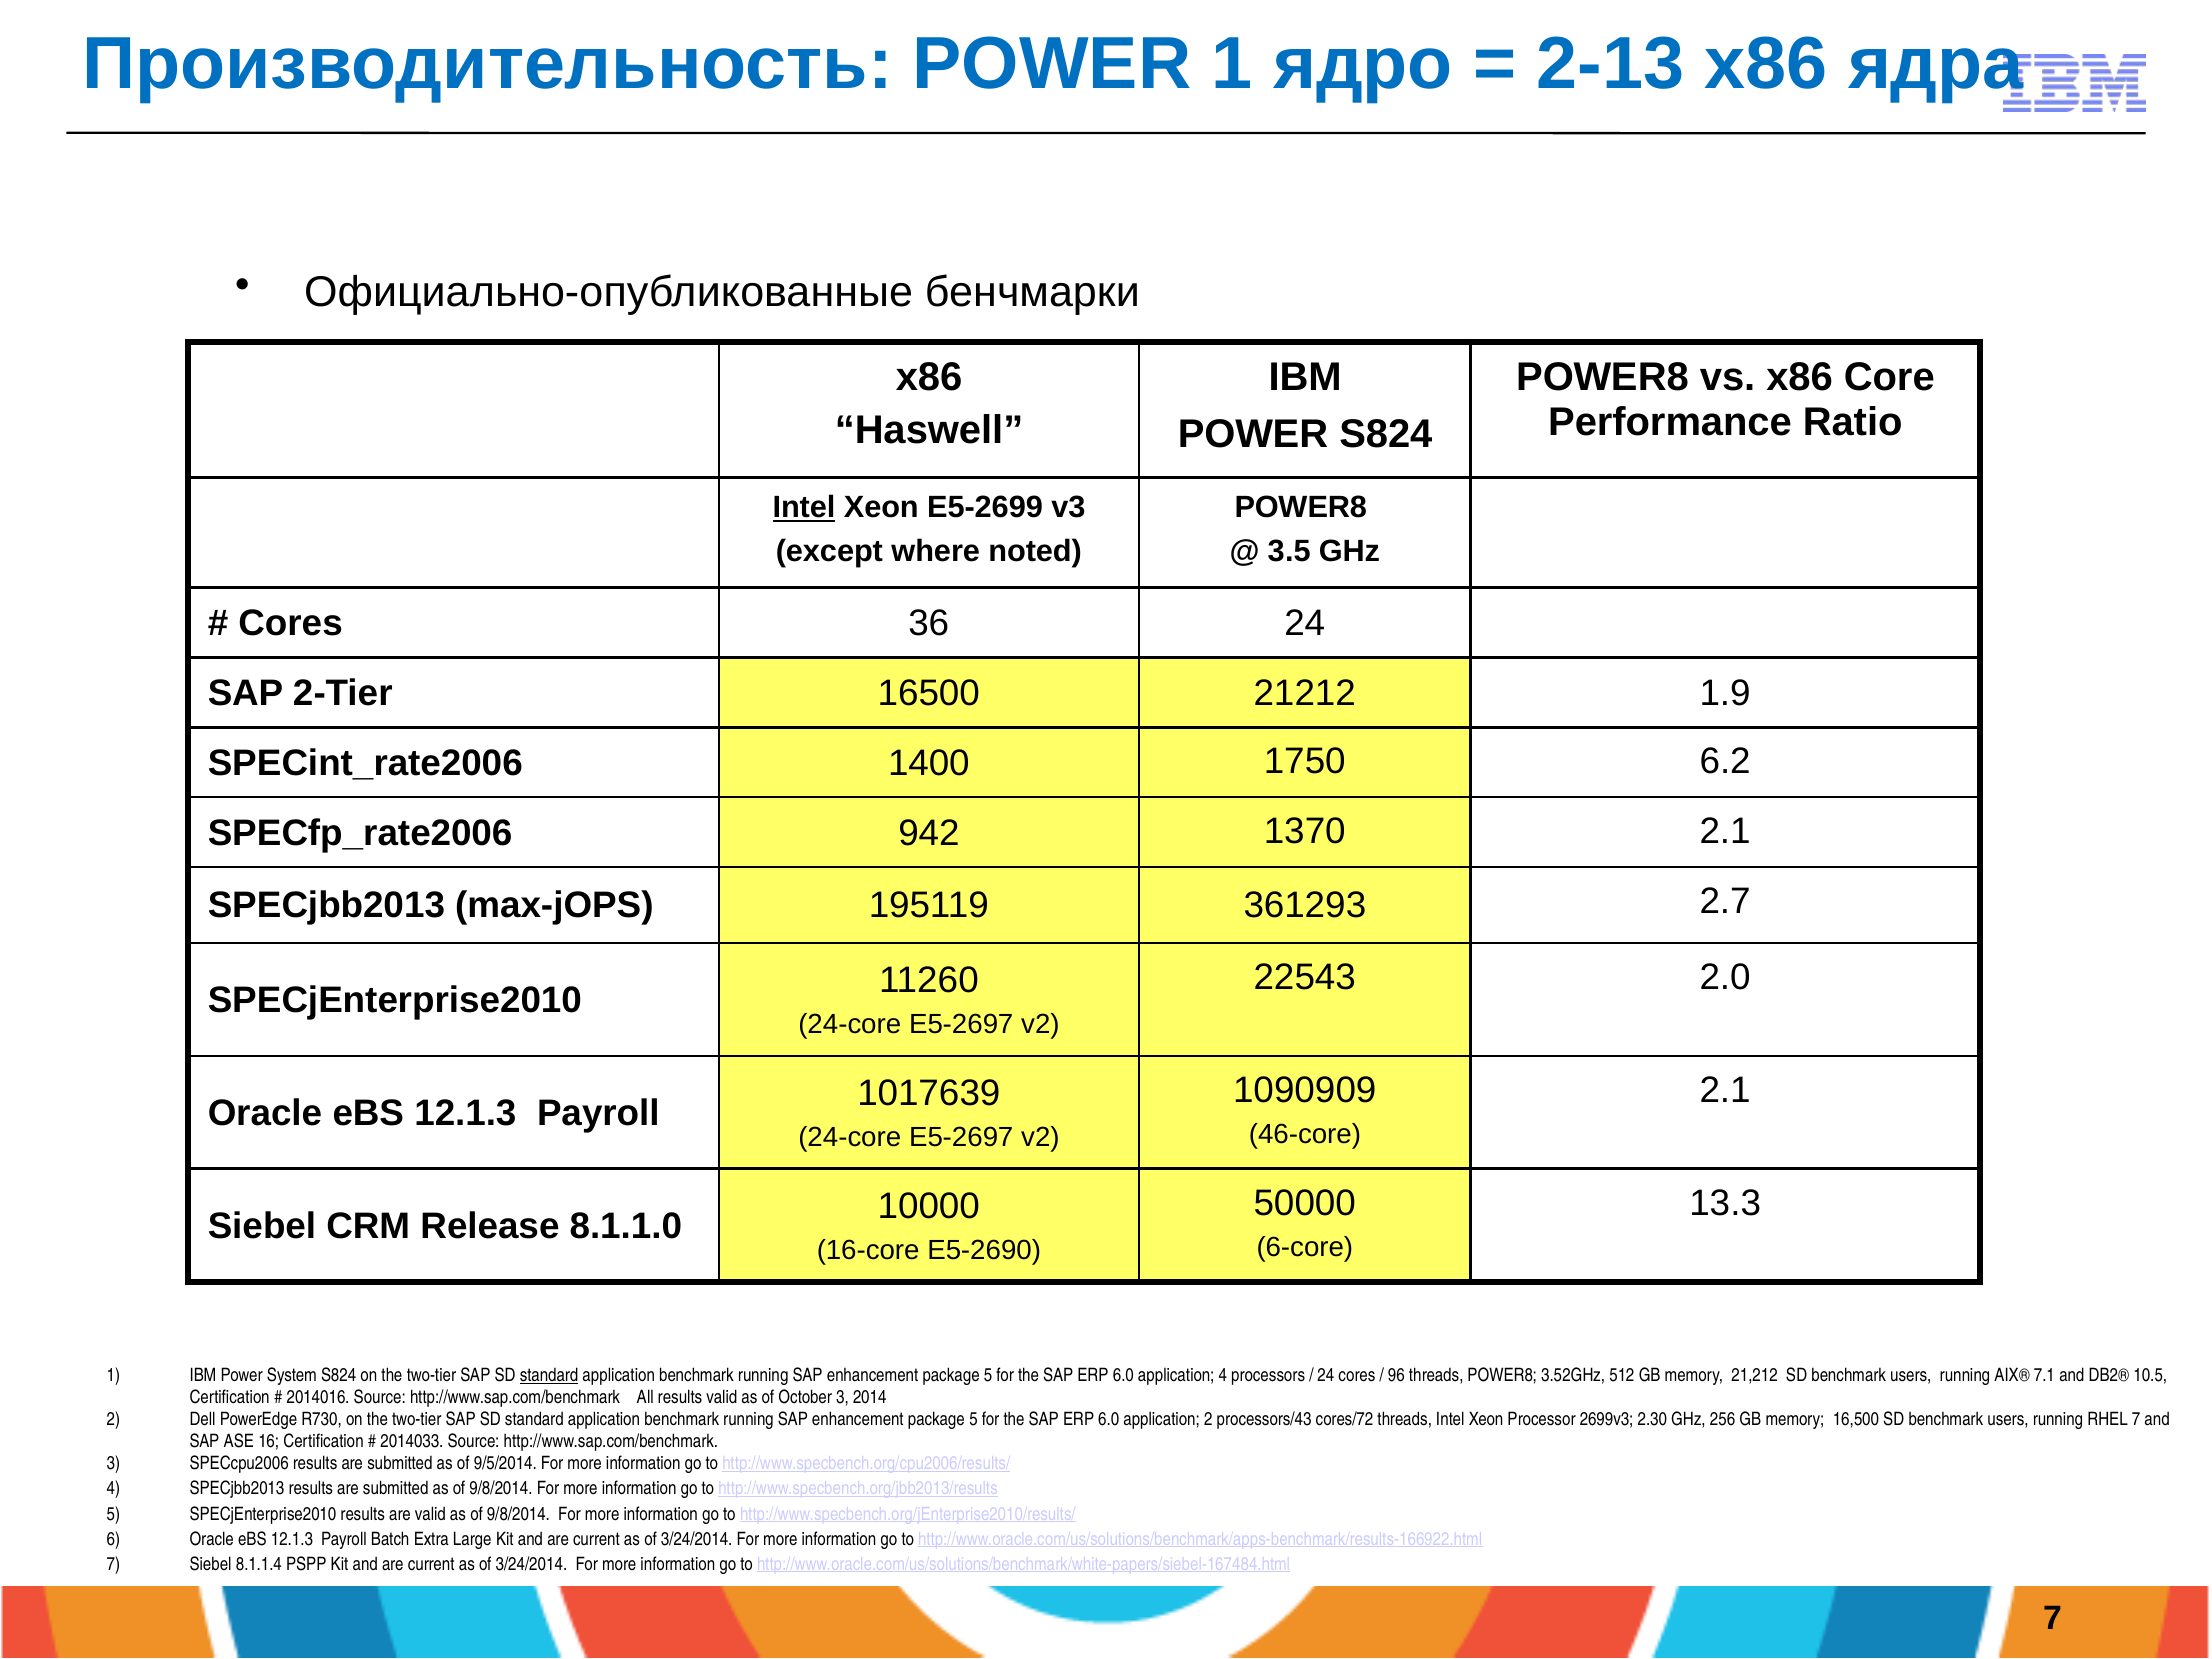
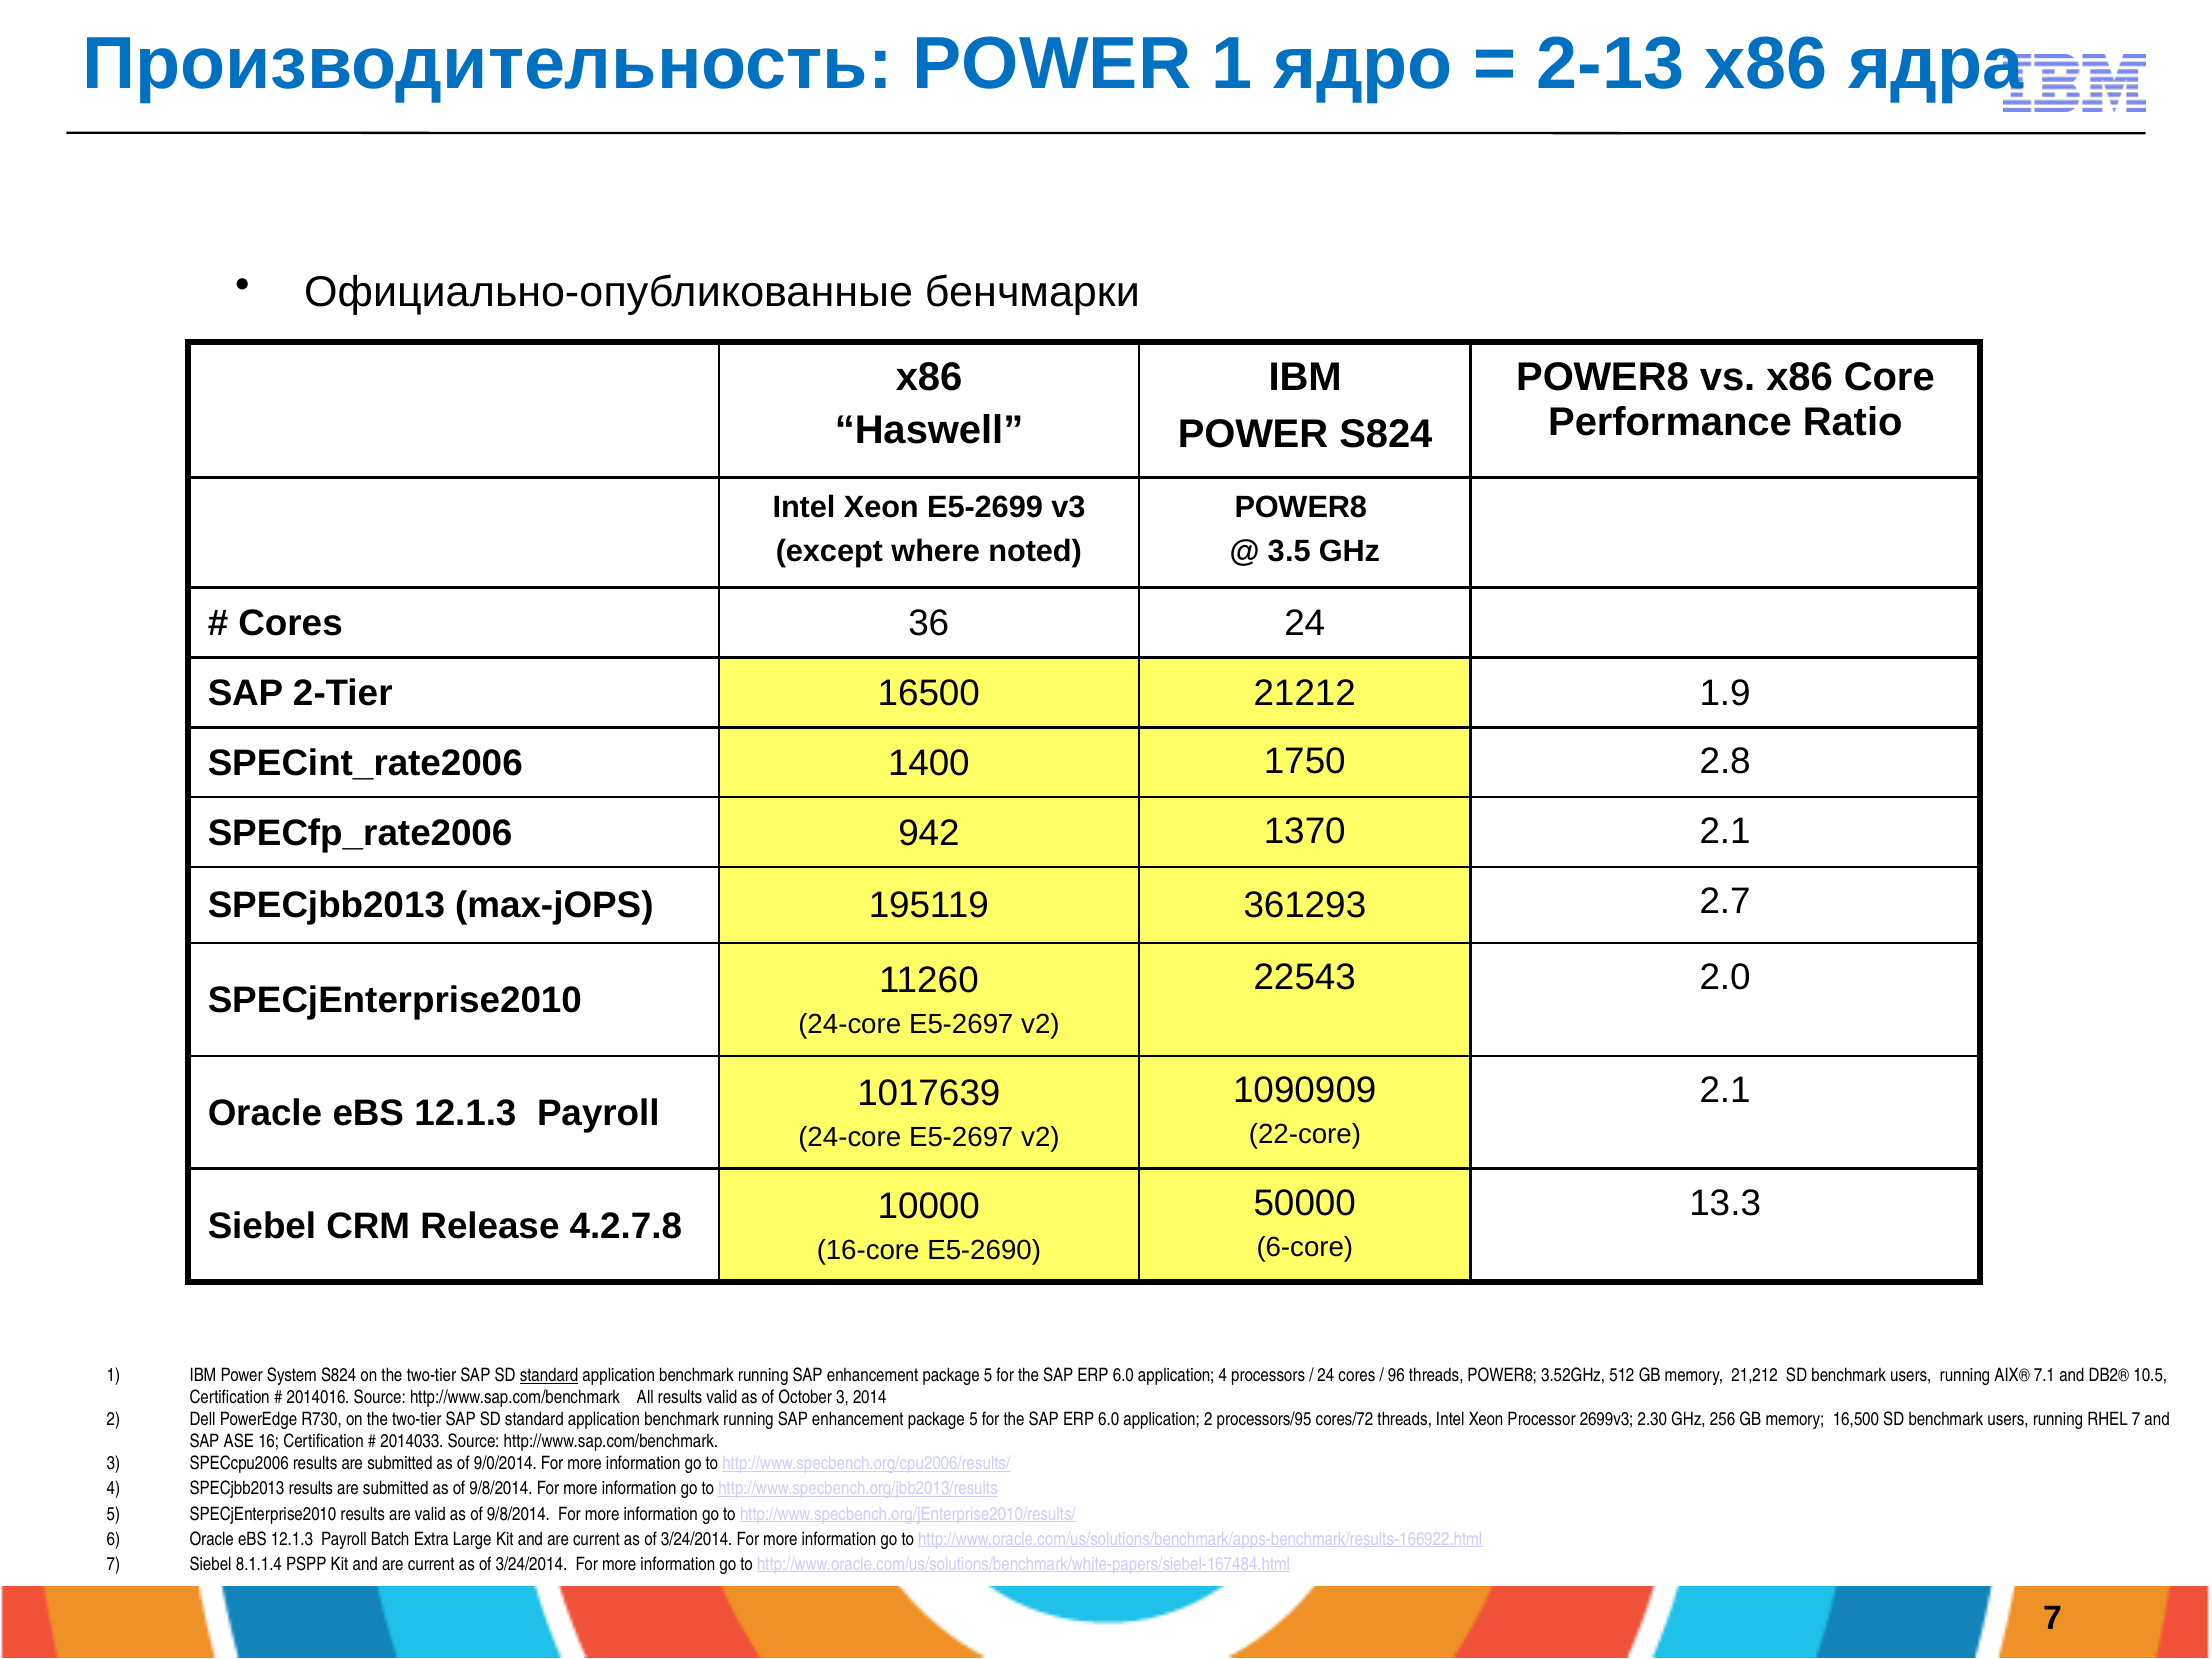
Intel underline: present -> none (804, 508)
6.2: 6.2 -> 2.8 (1725, 761)
46-core: 46-core -> 22-core (1305, 1134)
8.1.1.0: 8.1.1.0 -> 4.2.7.8 (626, 1226)
processors/43: processors/43 -> processors/95 (1264, 1420)
9/5/2014: 9/5/2014 -> 9/0/2014 (505, 1464)
